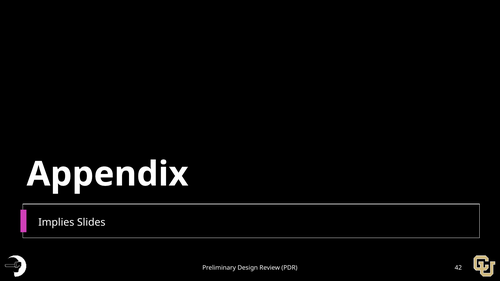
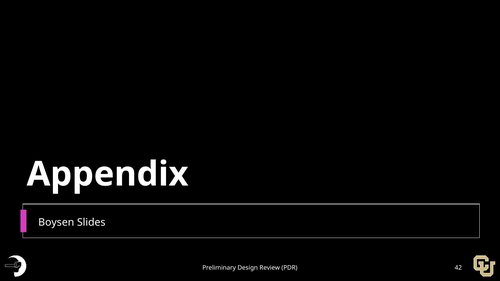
Implies: Implies -> Boysen (56, 223)
